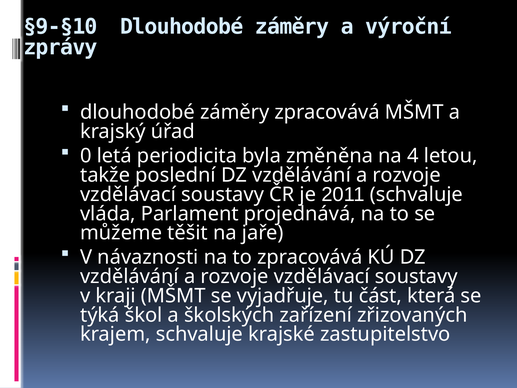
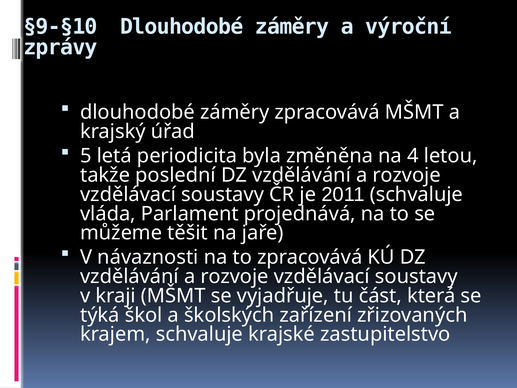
0: 0 -> 5 (86, 156)
